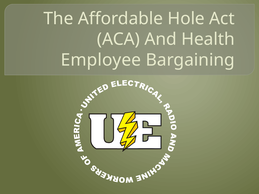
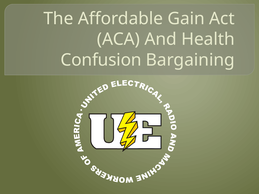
Hole: Hole -> Gain (186, 19)
Employee: Employee -> Confusion (101, 60)
